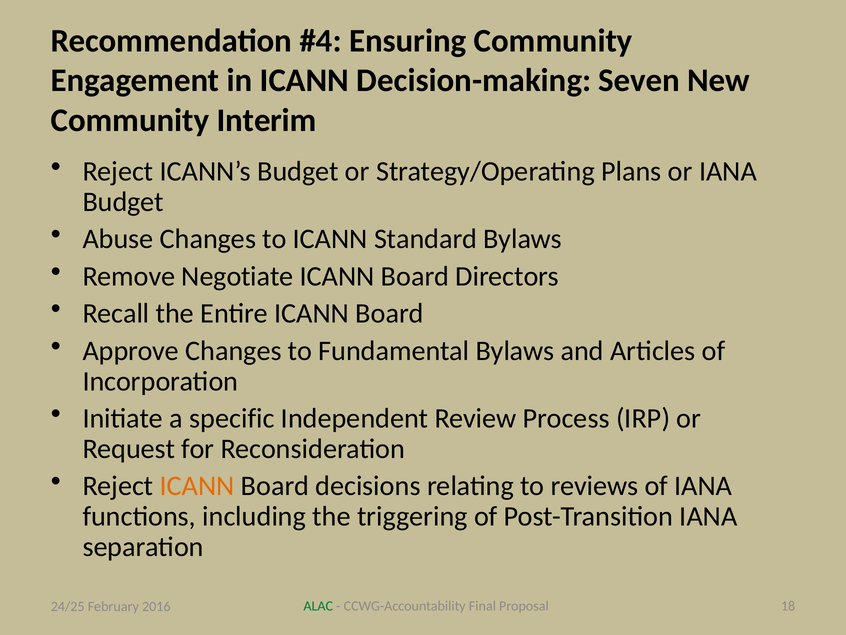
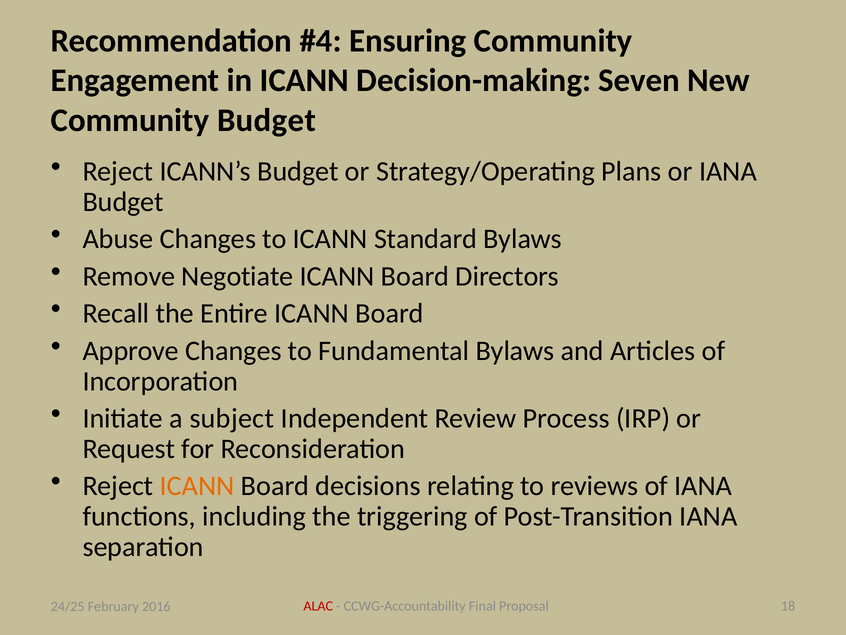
Community Interim: Interim -> Budget (266, 120)
specific: specific -> subject (232, 418)
ALAC colour: green -> red (318, 606)
